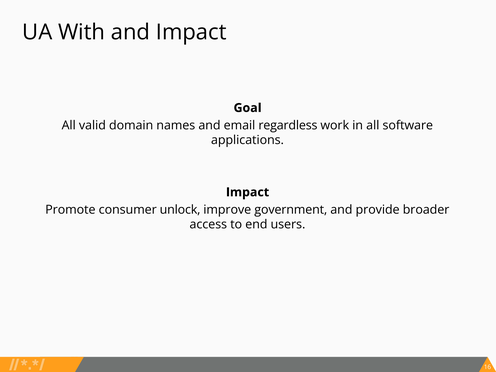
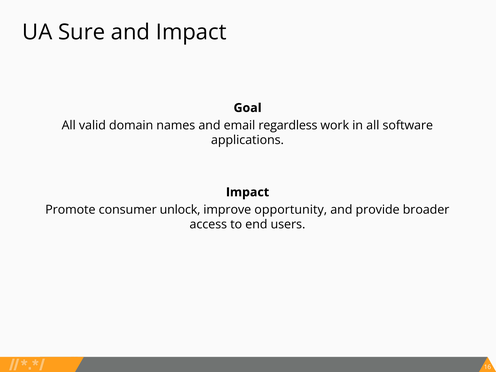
With: With -> Sure (82, 32)
government: government -> opportunity (291, 210)
